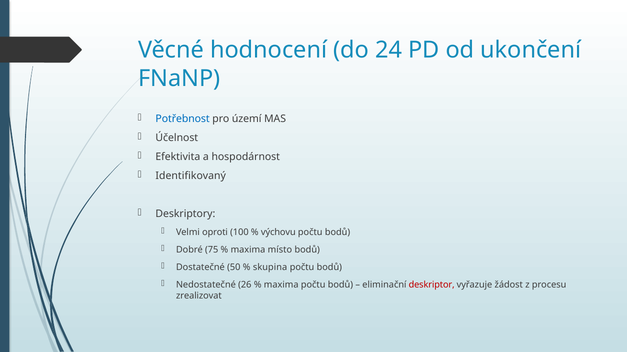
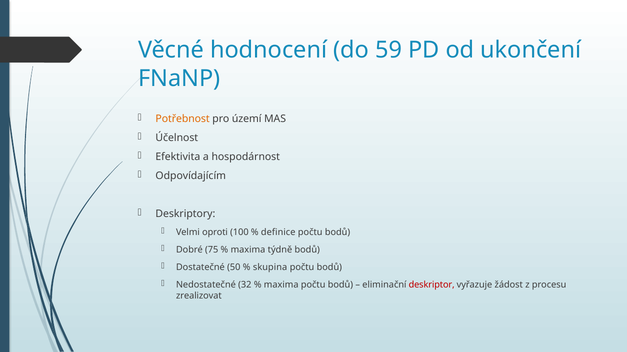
24: 24 -> 59 (389, 50)
Potřebnost colour: blue -> orange (183, 119)
Identifikovaný: Identifikovaný -> Odpovídajícím (191, 176)
výchovu: výchovu -> definice (278, 233)
místo: místo -> týdně (280, 250)
26: 26 -> 32 (245, 285)
